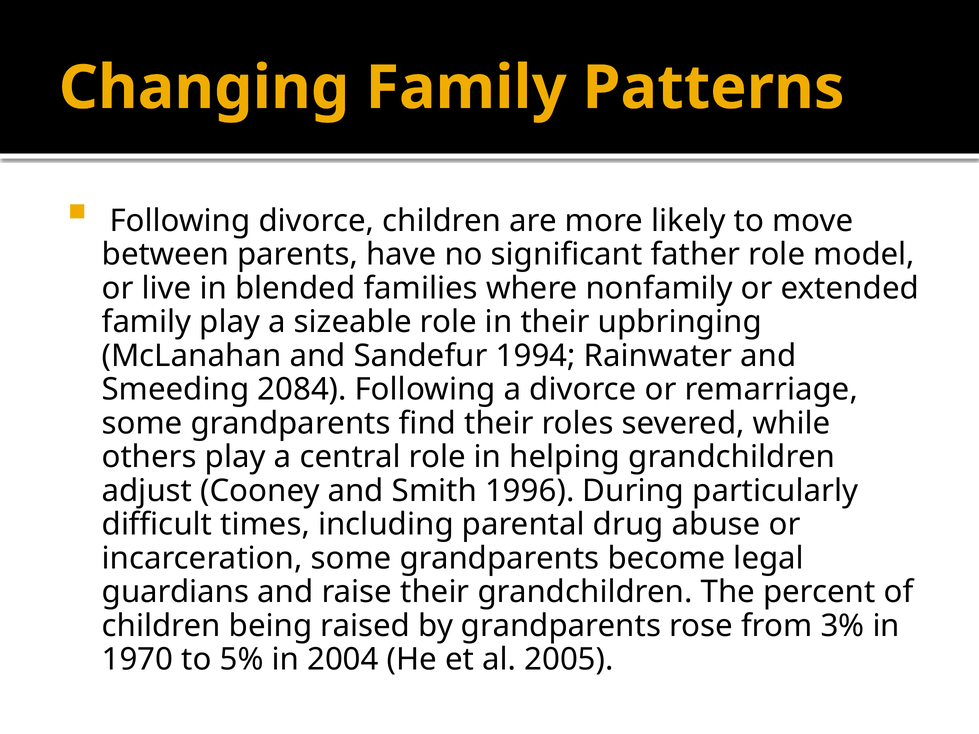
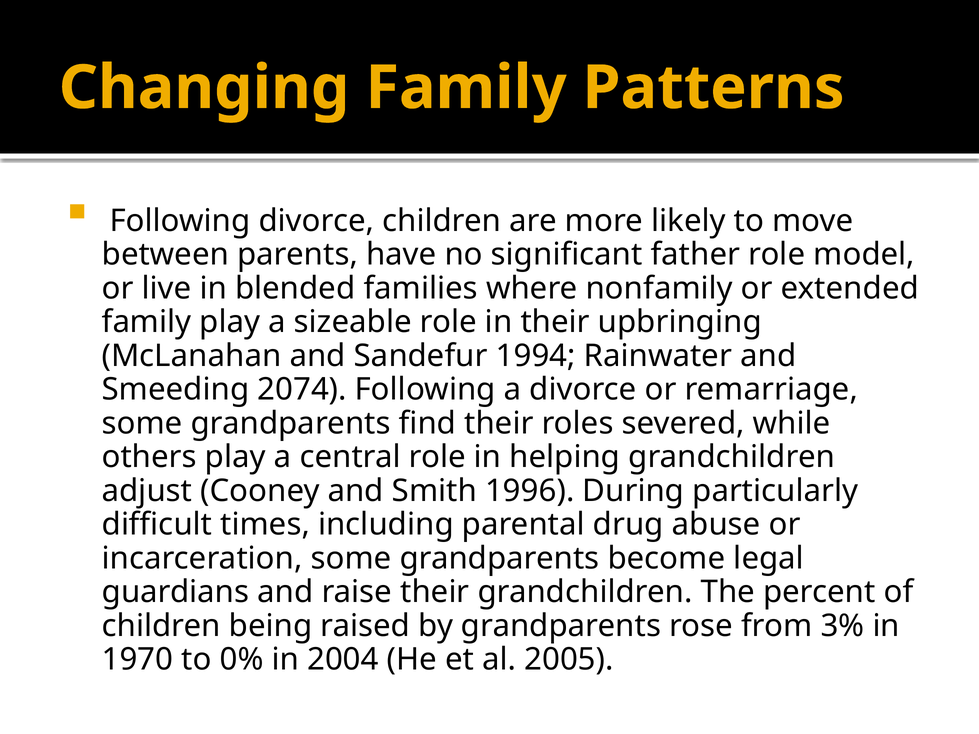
2084: 2084 -> 2074 (302, 390)
5%: 5% -> 0% (242, 660)
